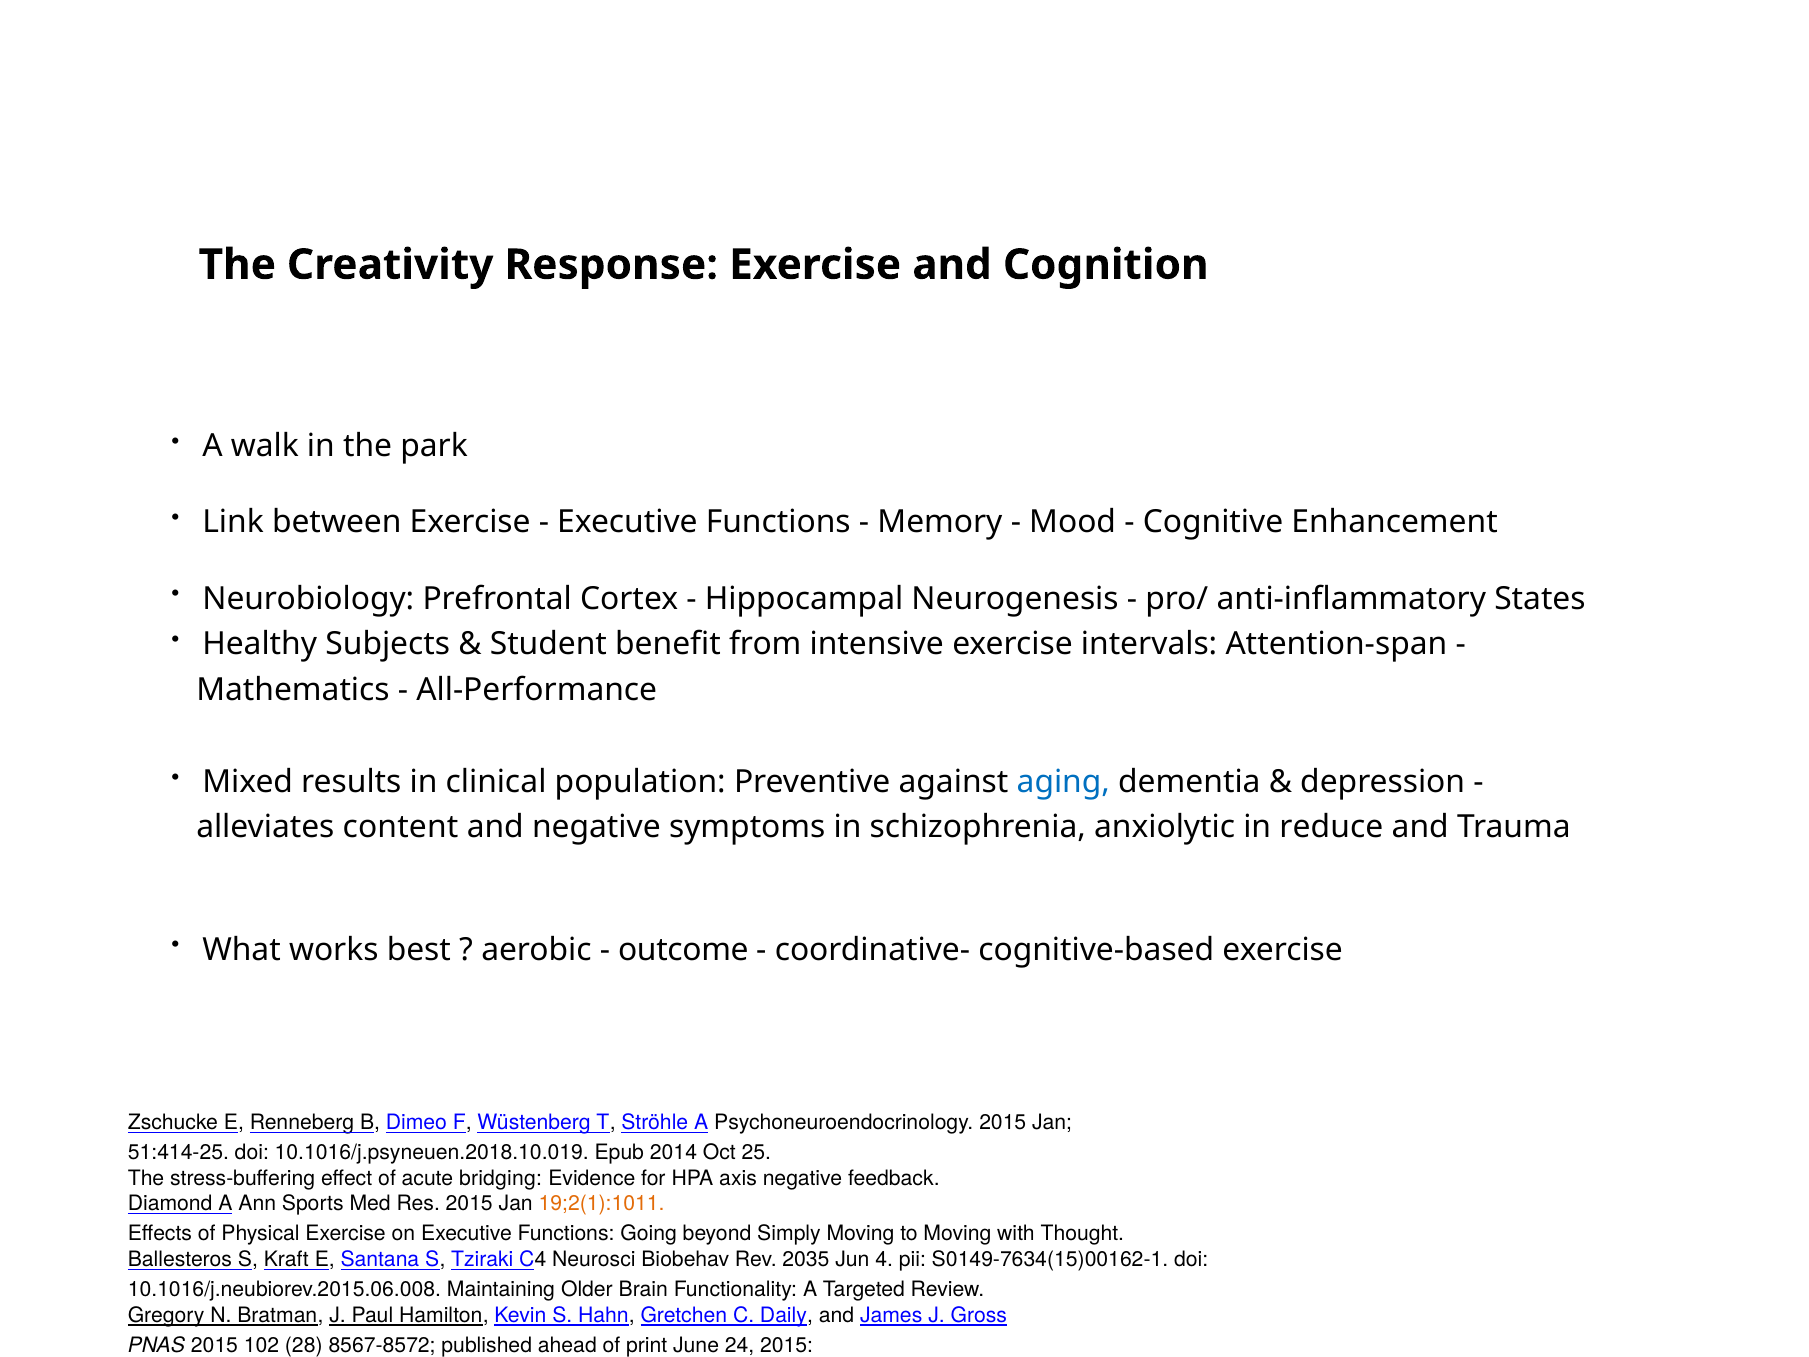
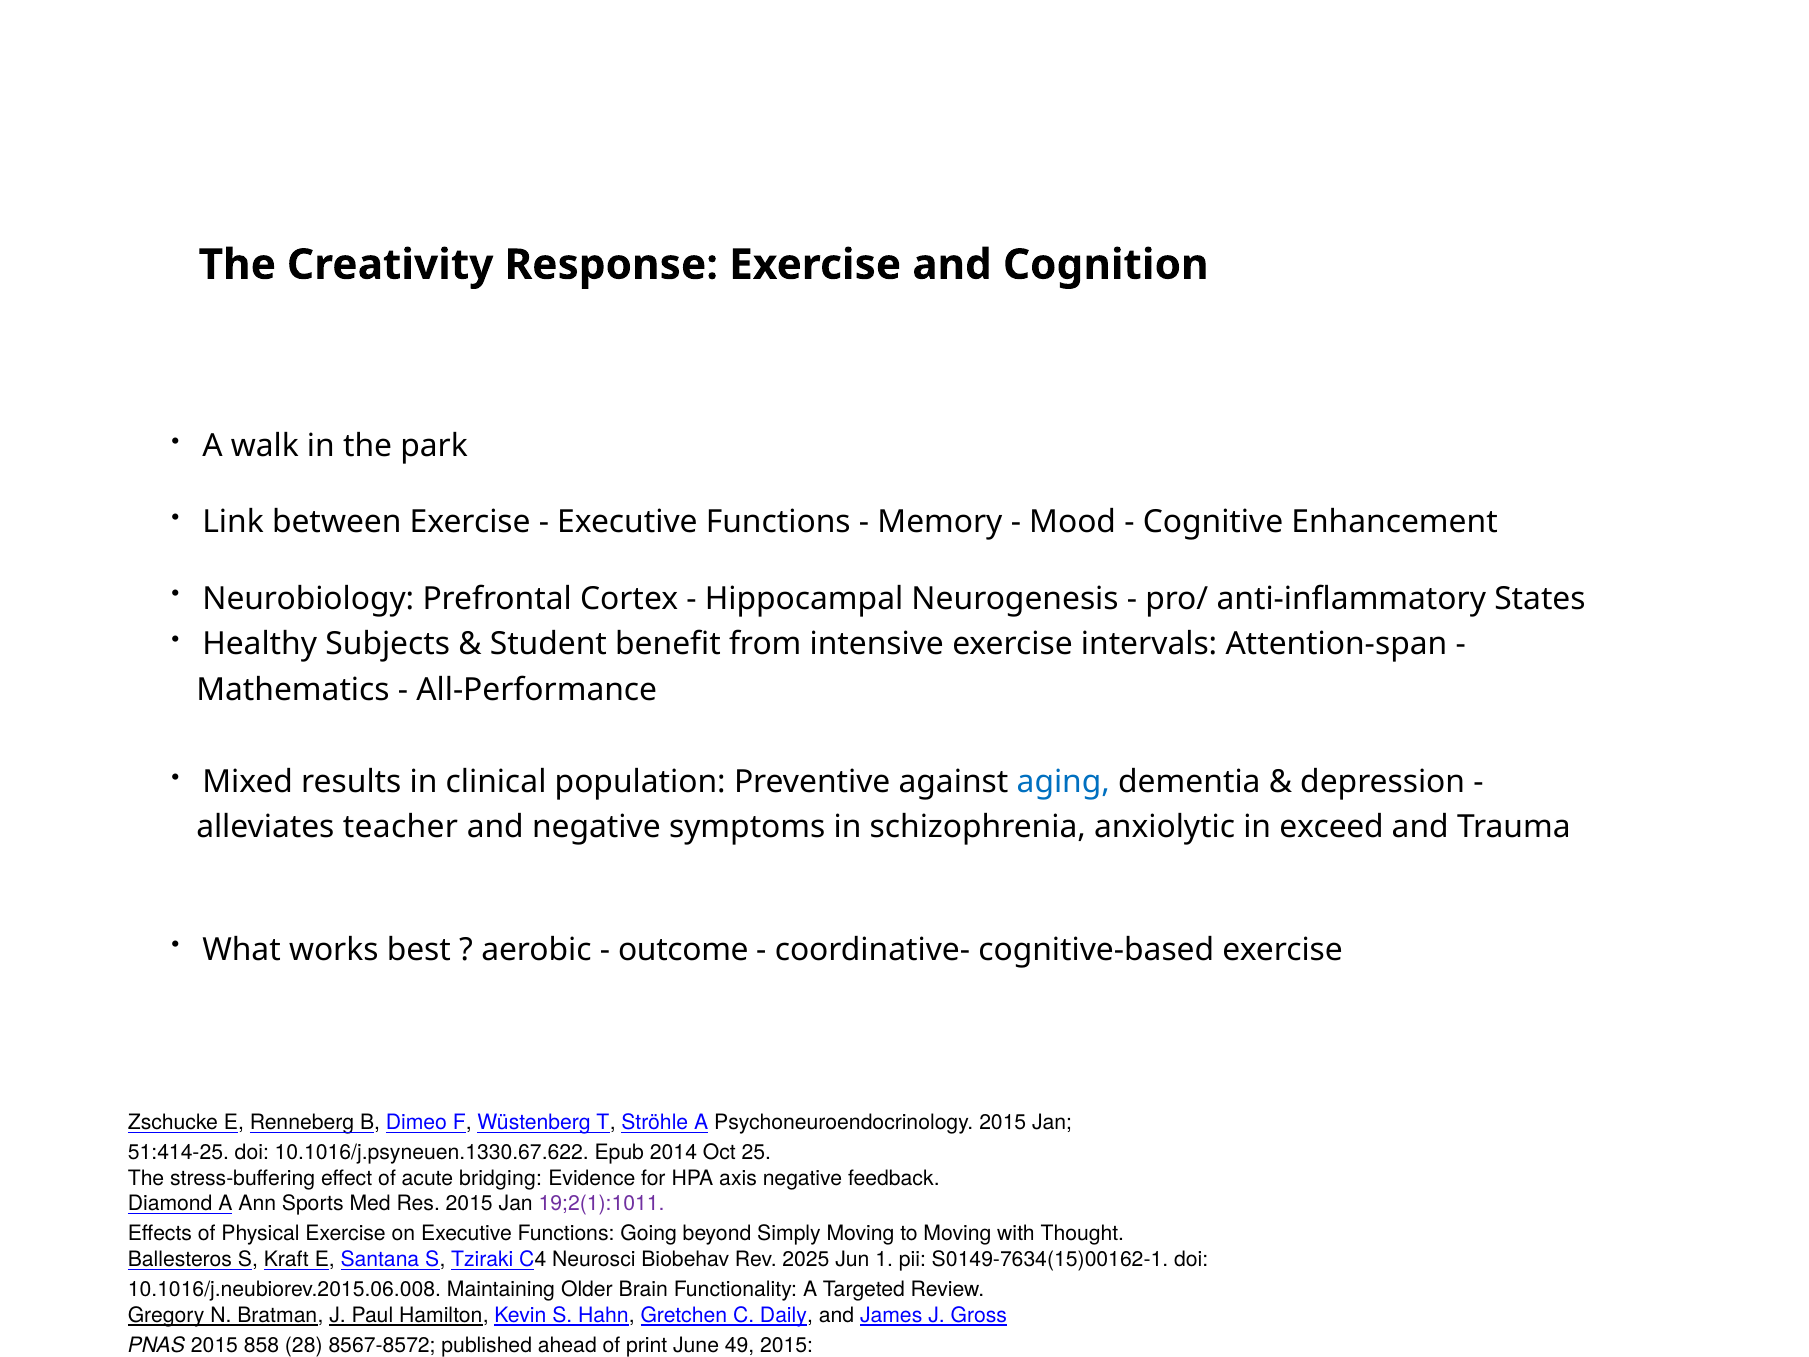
content: content -> teacher (400, 827)
reduce: reduce -> exceed (1332, 827)
10.1016/j.psyneuen.2018.10.019: 10.1016/j.psyneuen.2018.10.019 -> 10.1016/j.psyneuen.1330.67.622 (432, 1153)
19;2(1):1011 colour: orange -> purple (602, 1203)
2035: 2035 -> 2025 (806, 1259)
4: 4 -> 1 (884, 1259)
102: 102 -> 858 (262, 1345)
24: 24 -> 49 (740, 1345)
